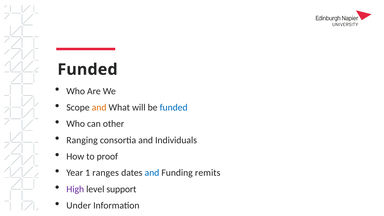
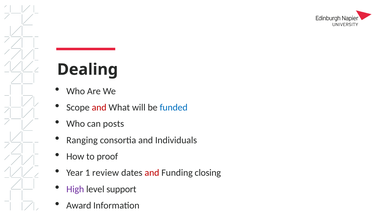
Funded: Funded -> Dealing (88, 70)
and colour: orange -> red (99, 107)
other: other -> posts (113, 124)
ranges: ranges -> review (106, 173)
and colour: blue -> red (152, 173)
remits: remits -> closing (208, 173)
Under: Under -> Award (79, 205)
